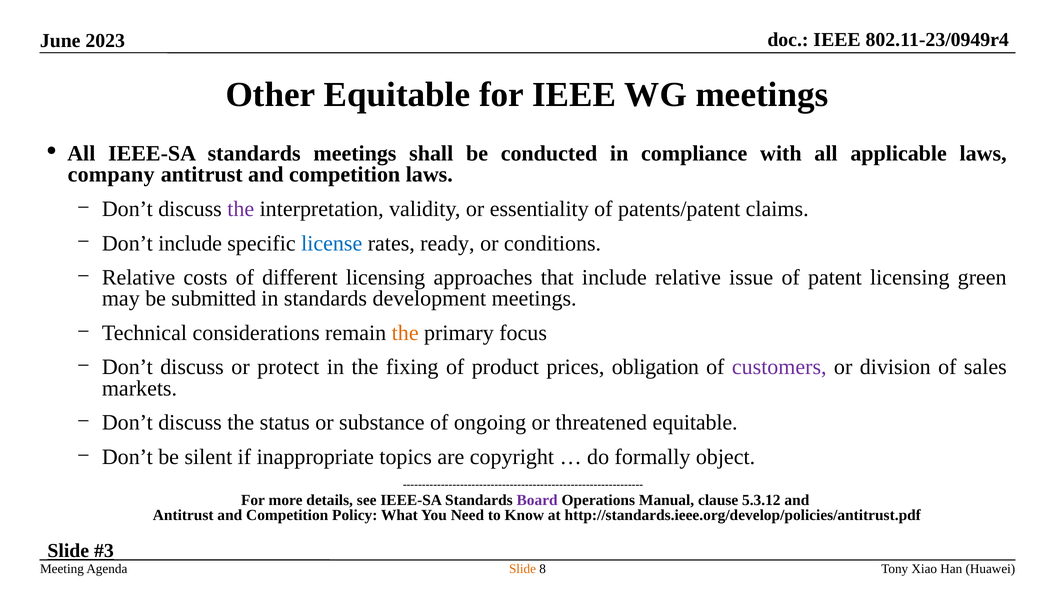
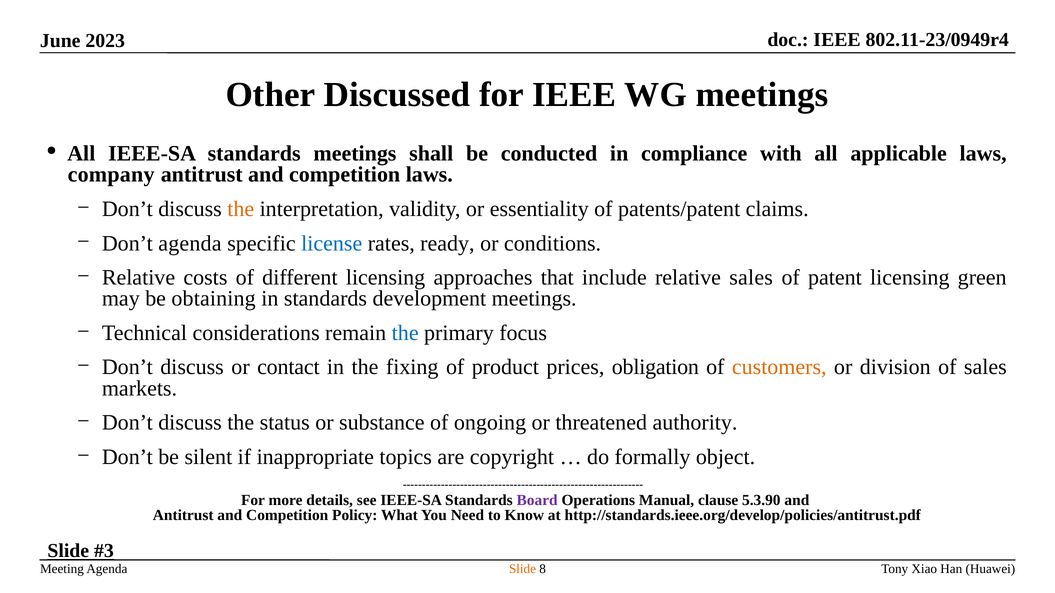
Other Equitable: Equitable -> Discussed (397, 95)
the colour: purple -> orange (241, 209)
Don’t include: include -> agenda (190, 243)
relative issue: issue -> sales (751, 278)
submitted: submitted -> obtaining (214, 299)
the colour: orange -> blue (405, 333)
protect: protect -> contact (288, 367)
customers colour: purple -> orange (779, 367)
threatened equitable: equitable -> authority (695, 423)
5.3.12: 5.3.12 -> 5.3.90 (761, 501)
